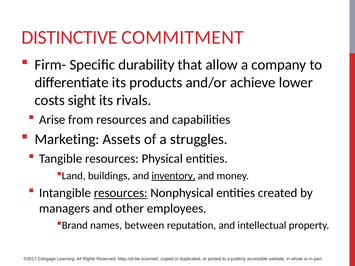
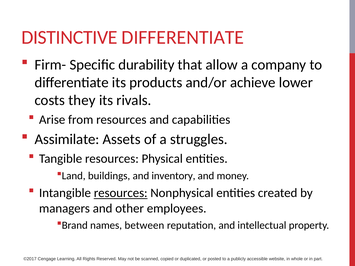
DISTINCTIVE COMMITMENT: COMMITMENT -> DIFFERENTIATE (183, 37)
sight: sight -> they (82, 100)
Marketing: Marketing -> Assimilate (67, 139)
inventory underline: present -> none (173, 176)
